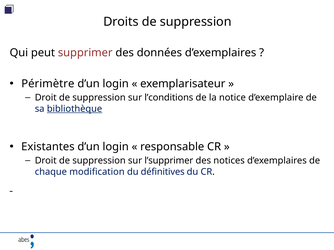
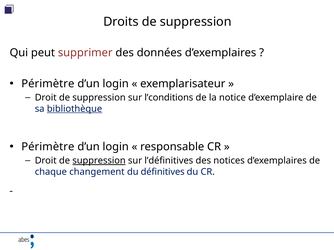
Existantes: Existantes -> Périmètre (48, 147)
suppression underline: none -> present (99, 161)
l’supprimer: l’supprimer -> l’définitives (169, 161)
modification: modification -> changement (97, 172)
